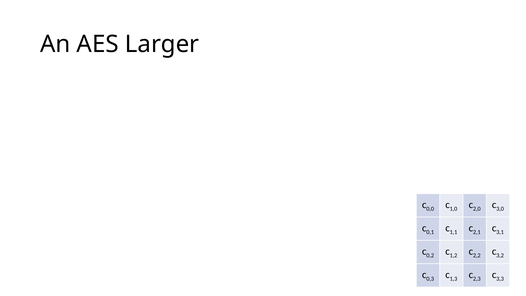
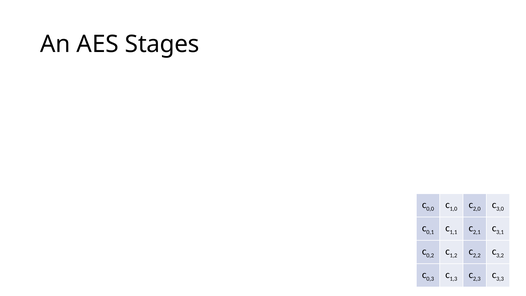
Larger: Larger -> Stages (162, 44)
